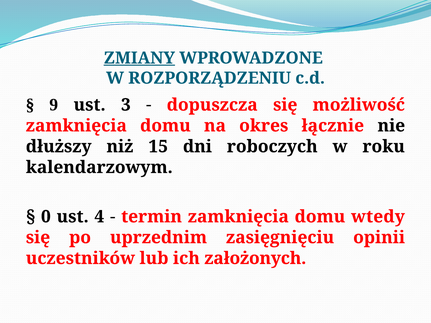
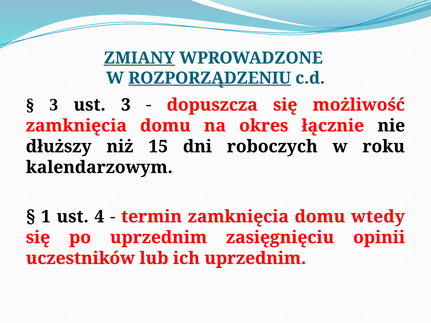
ROZPORZĄDZENIU underline: none -> present (210, 78)
9: 9 -> 3 (54, 105)
0: 0 -> 1 (46, 217)
ich założonych: założonych -> uprzednim (255, 259)
